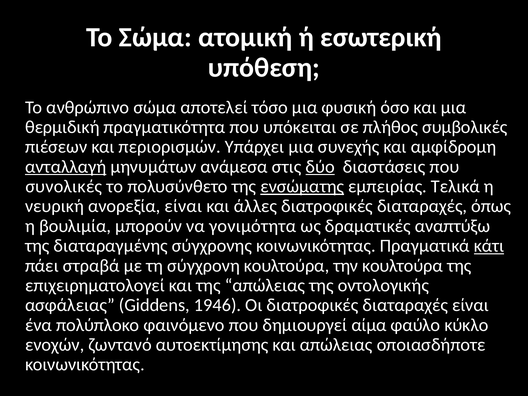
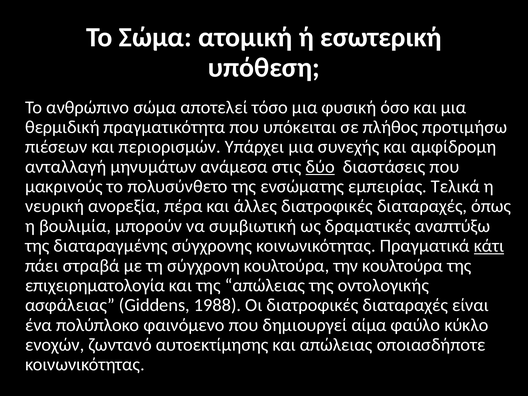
συμβολικές: συμβολικές -> προτιμήσω (465, 127)
ανταλλαγή underline: present -> none (66, 167)
συνολικές: συνολικές -> μακρινούς (64, 186)
ενσώματης underline: present -> none (302, 186)
ανορεξία είναι: είναι -> πέρα (184, 206)
γονιμότητα: γονιμότητα -> συμβιωτική (253, 226)
επιχειρηματολογεί: επιχειρηματολογεί -> επιχειρηματολογία (95, 285)
1946: 1946 -> 1988 (218, 305)
